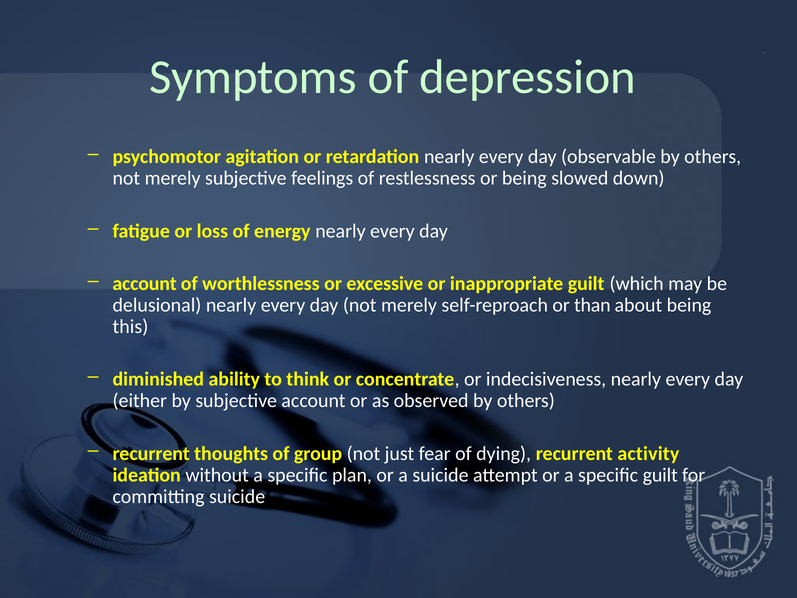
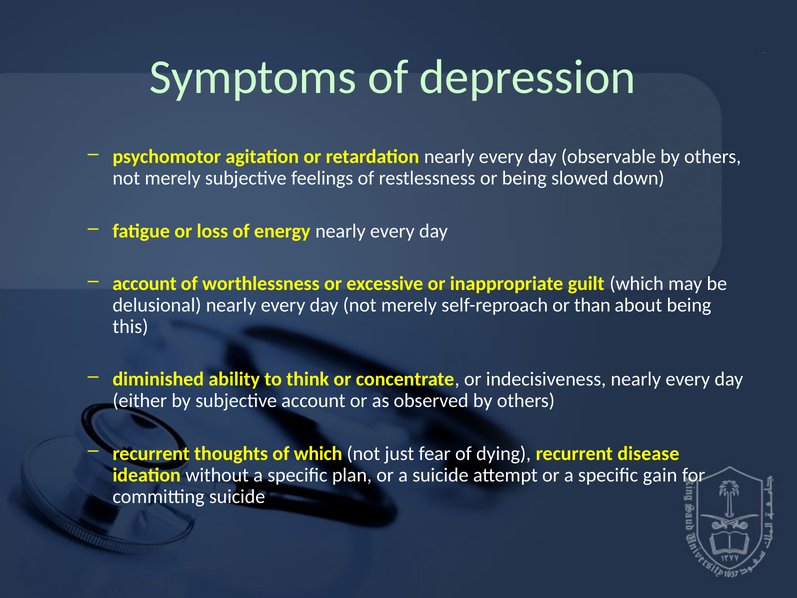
of group: group -> which (318, 453)
activity: activity -> disease (648, 453)
specific guilt: guilt -> gain (660, 475)
